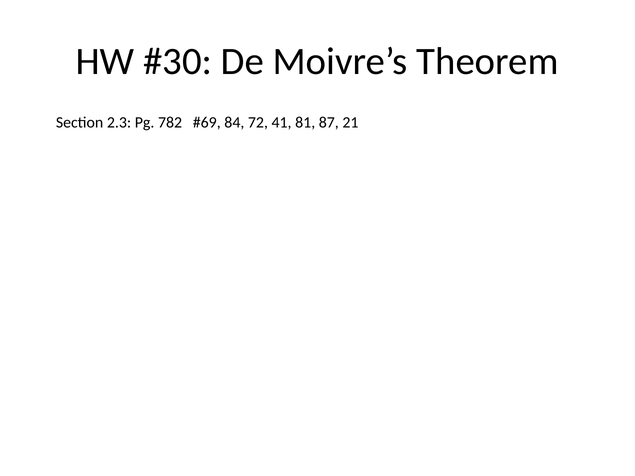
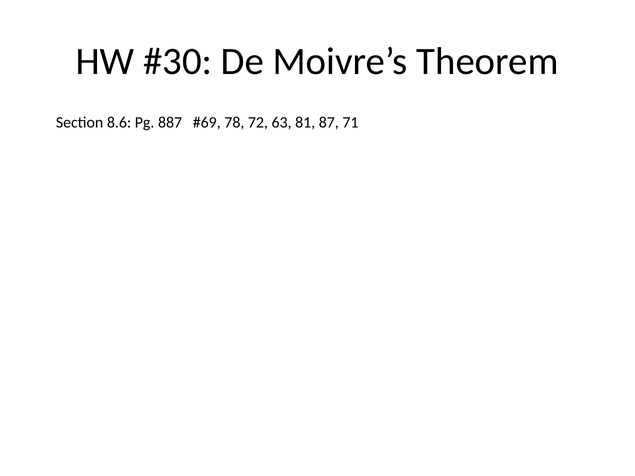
2.3: 2.3 -> 8.6 (119, 122)
782: 782 -> 887 (170, 122)
84: 84 -> 78 (234, 122)
41: 41 -> 63 (282, 122)
21: 21 -> 71 (350, 122)
